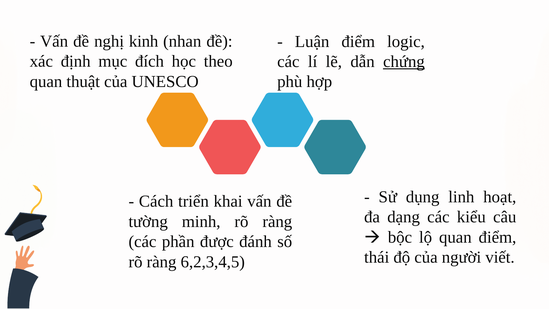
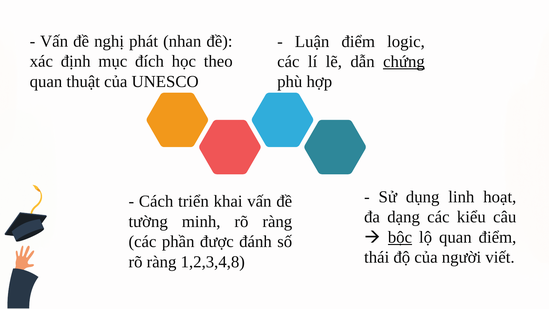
kinh: kinh -> phát (144, 41)
bộc underline: none -> present (400, 237)
6,2,3,4,5: 6,2,3,4,5 -> 1,2,3,4,8 (213, 262)
